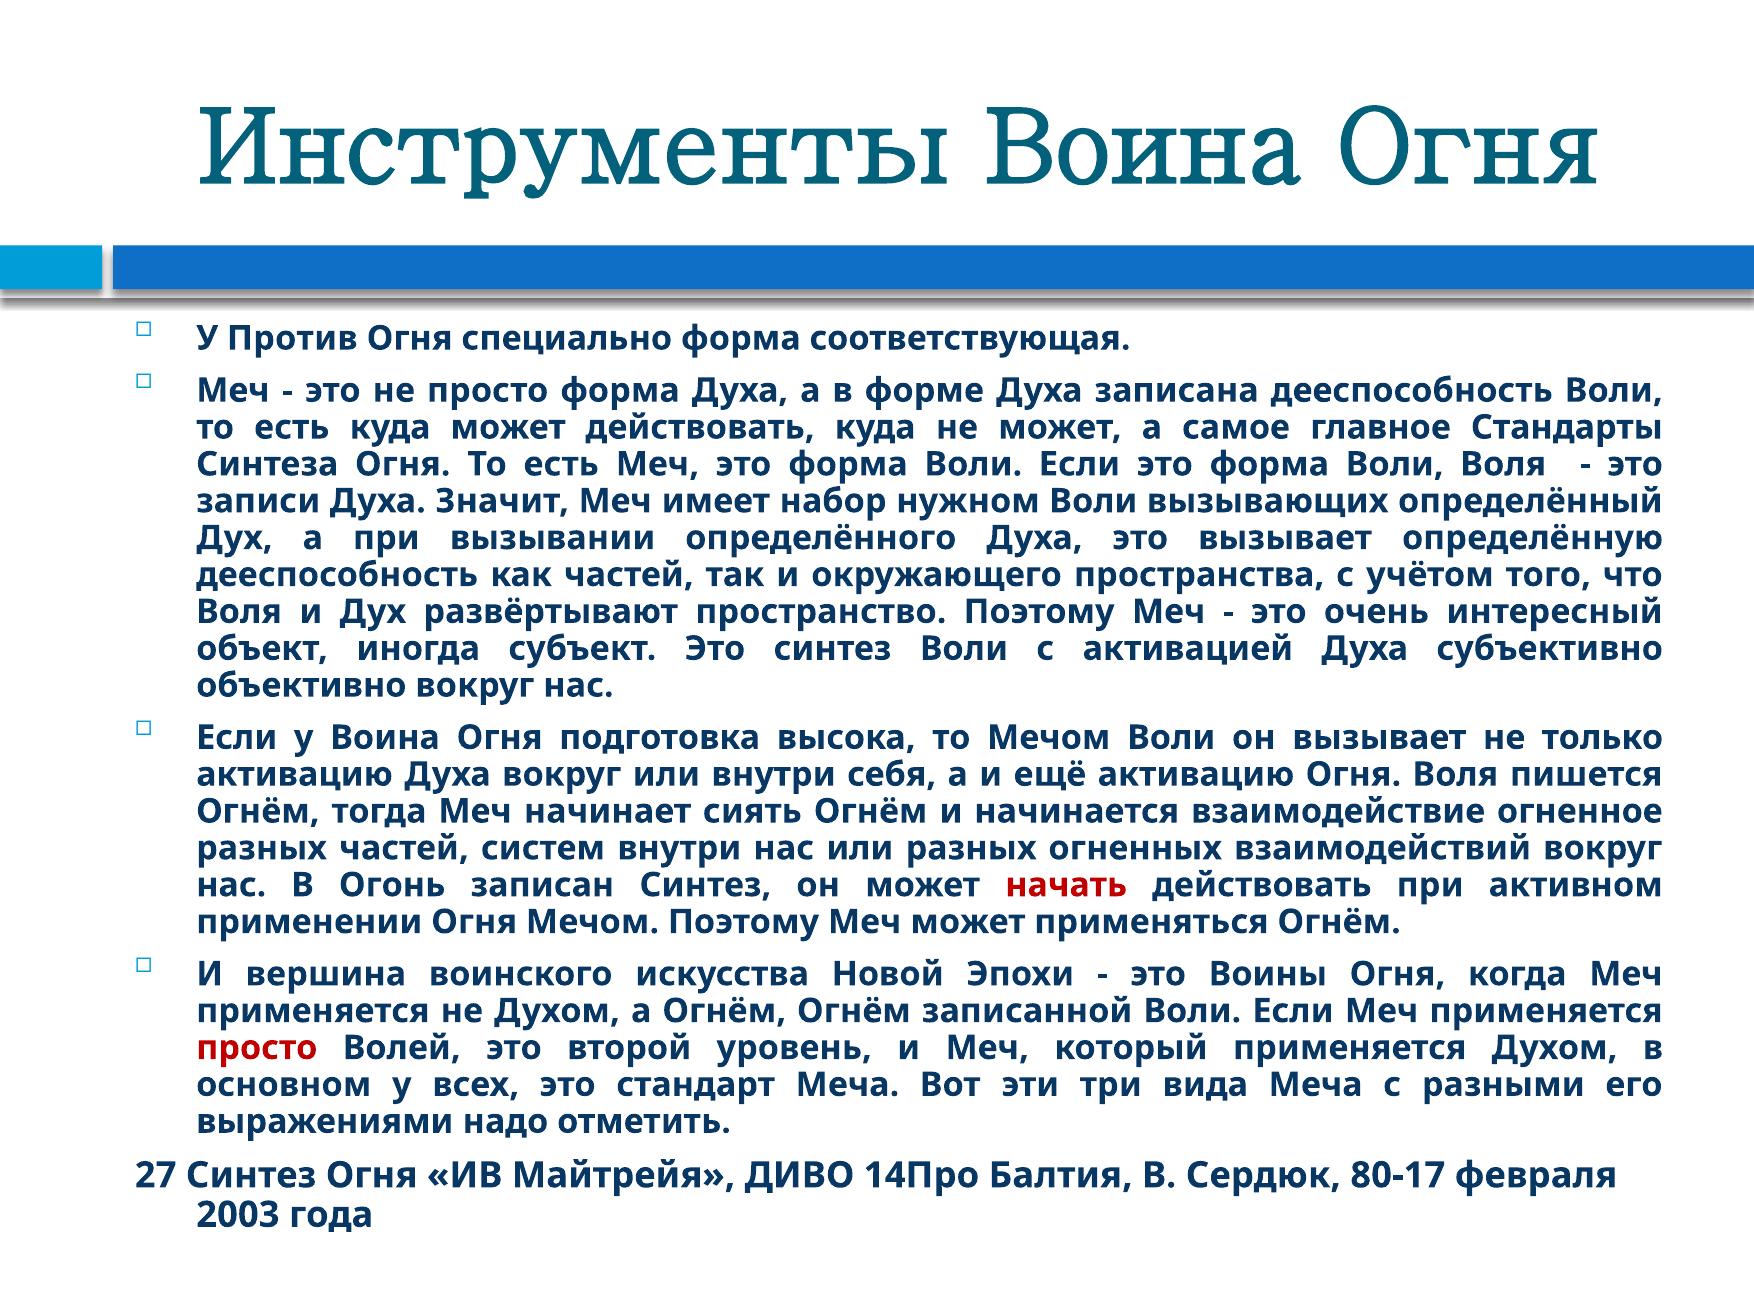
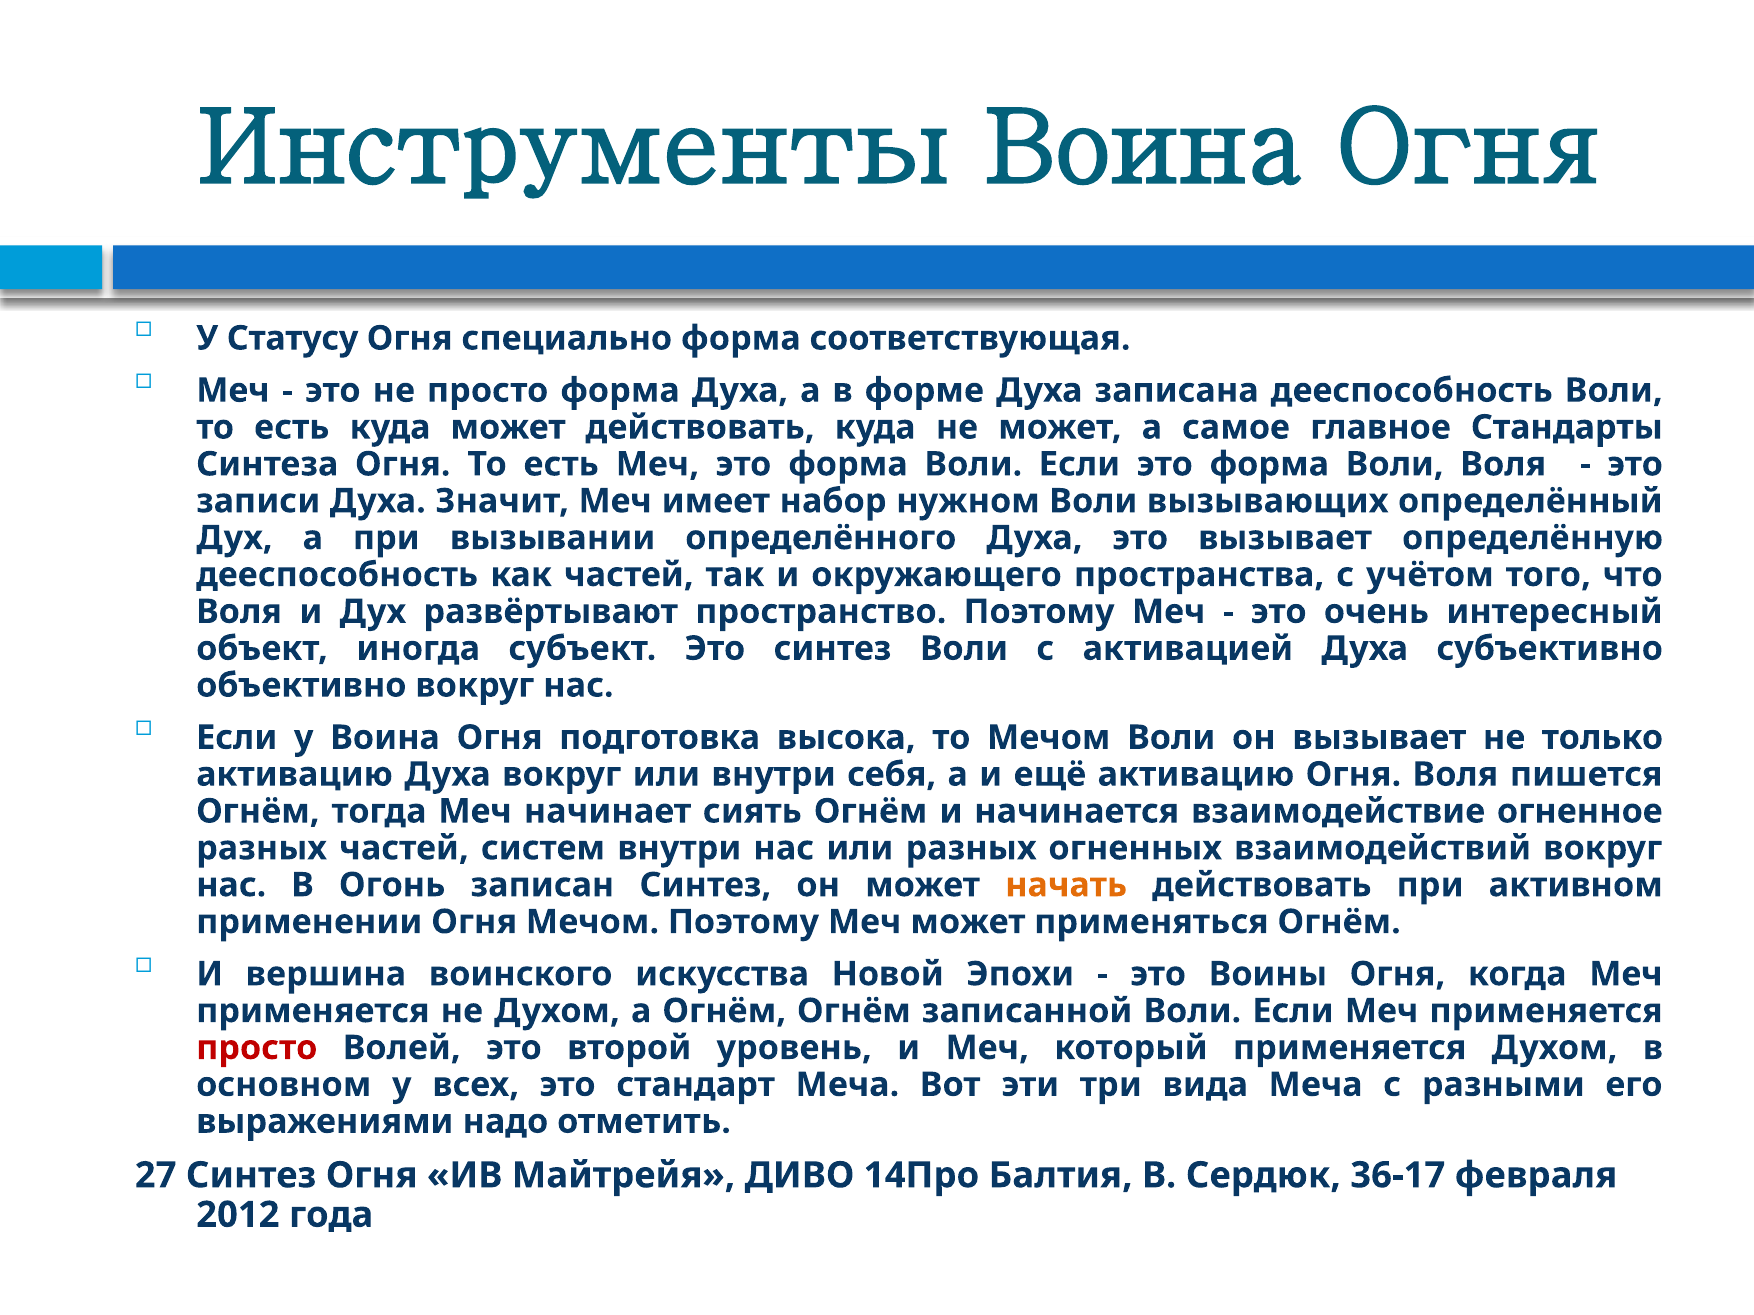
Против: Против -> Статусу (293, 338)
начать colour: red -> orange (1066, 885)
80-17: 80-17 -> 36-17 (1398, 1176)
2003: 2003 -> 2012 (238, 1215)
